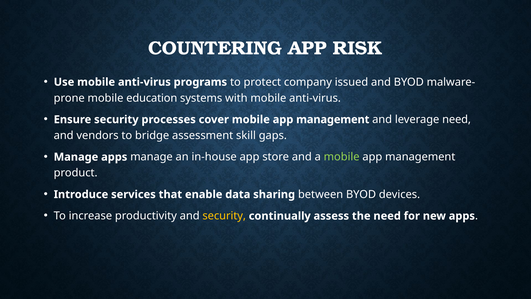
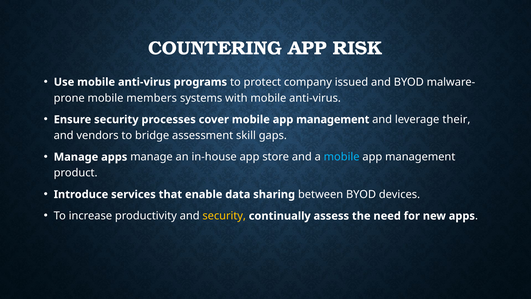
education: education -> members (152, 98)
leverage need: need -> their (456, 119)
mobile colour: light green -> light blue (342, 157)
